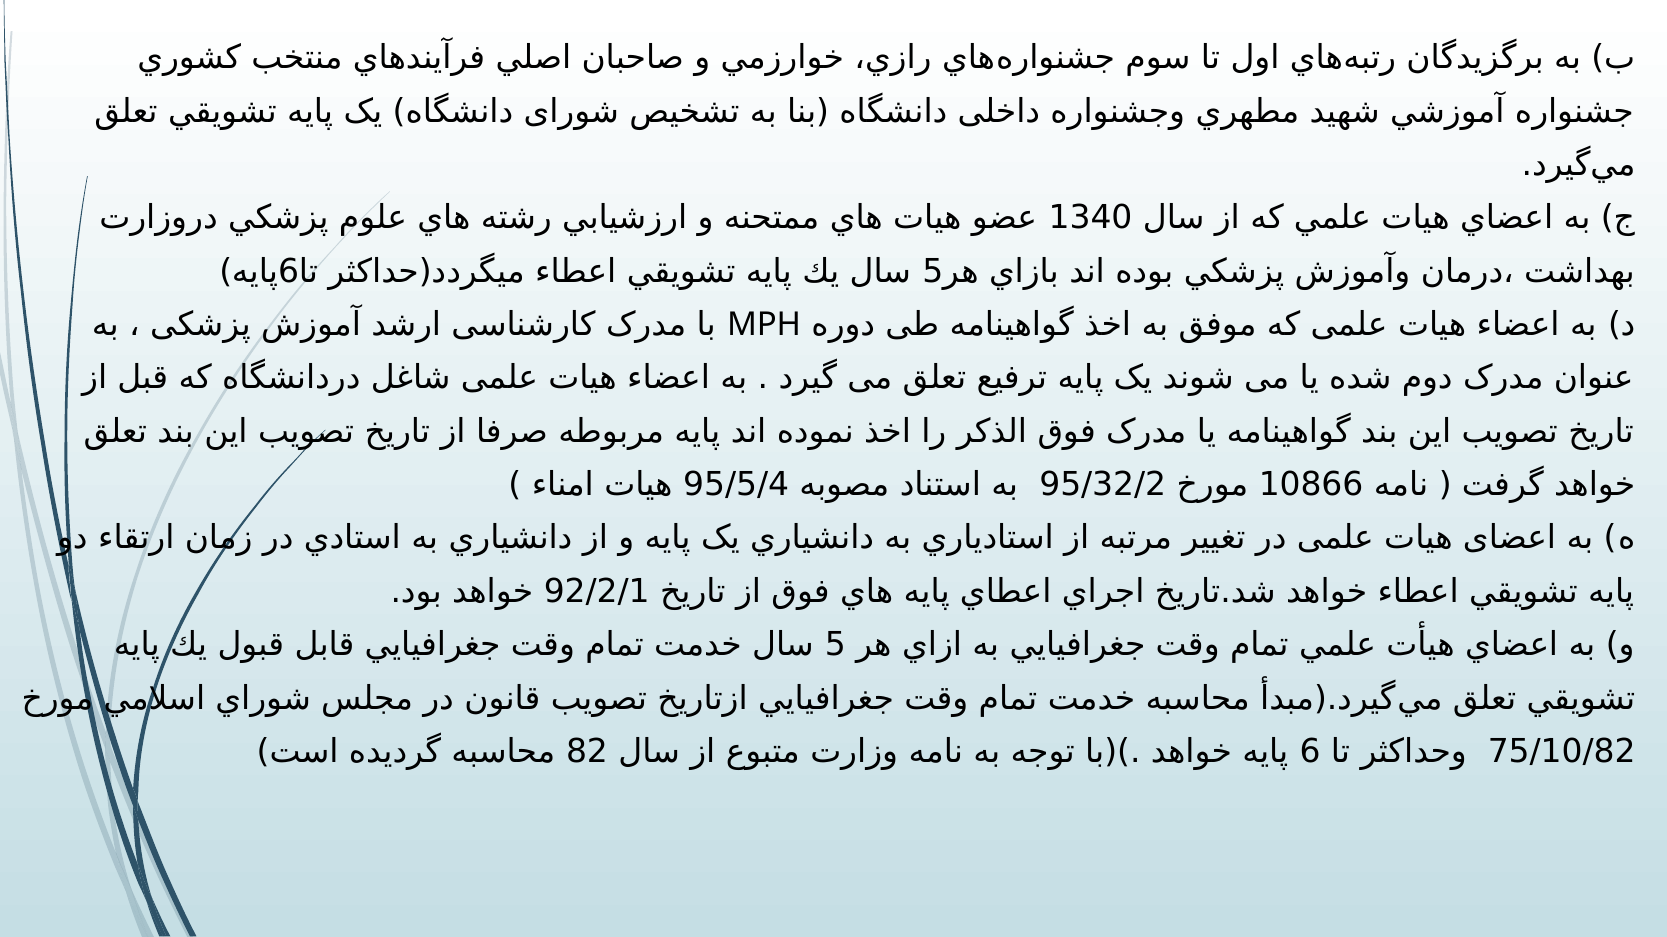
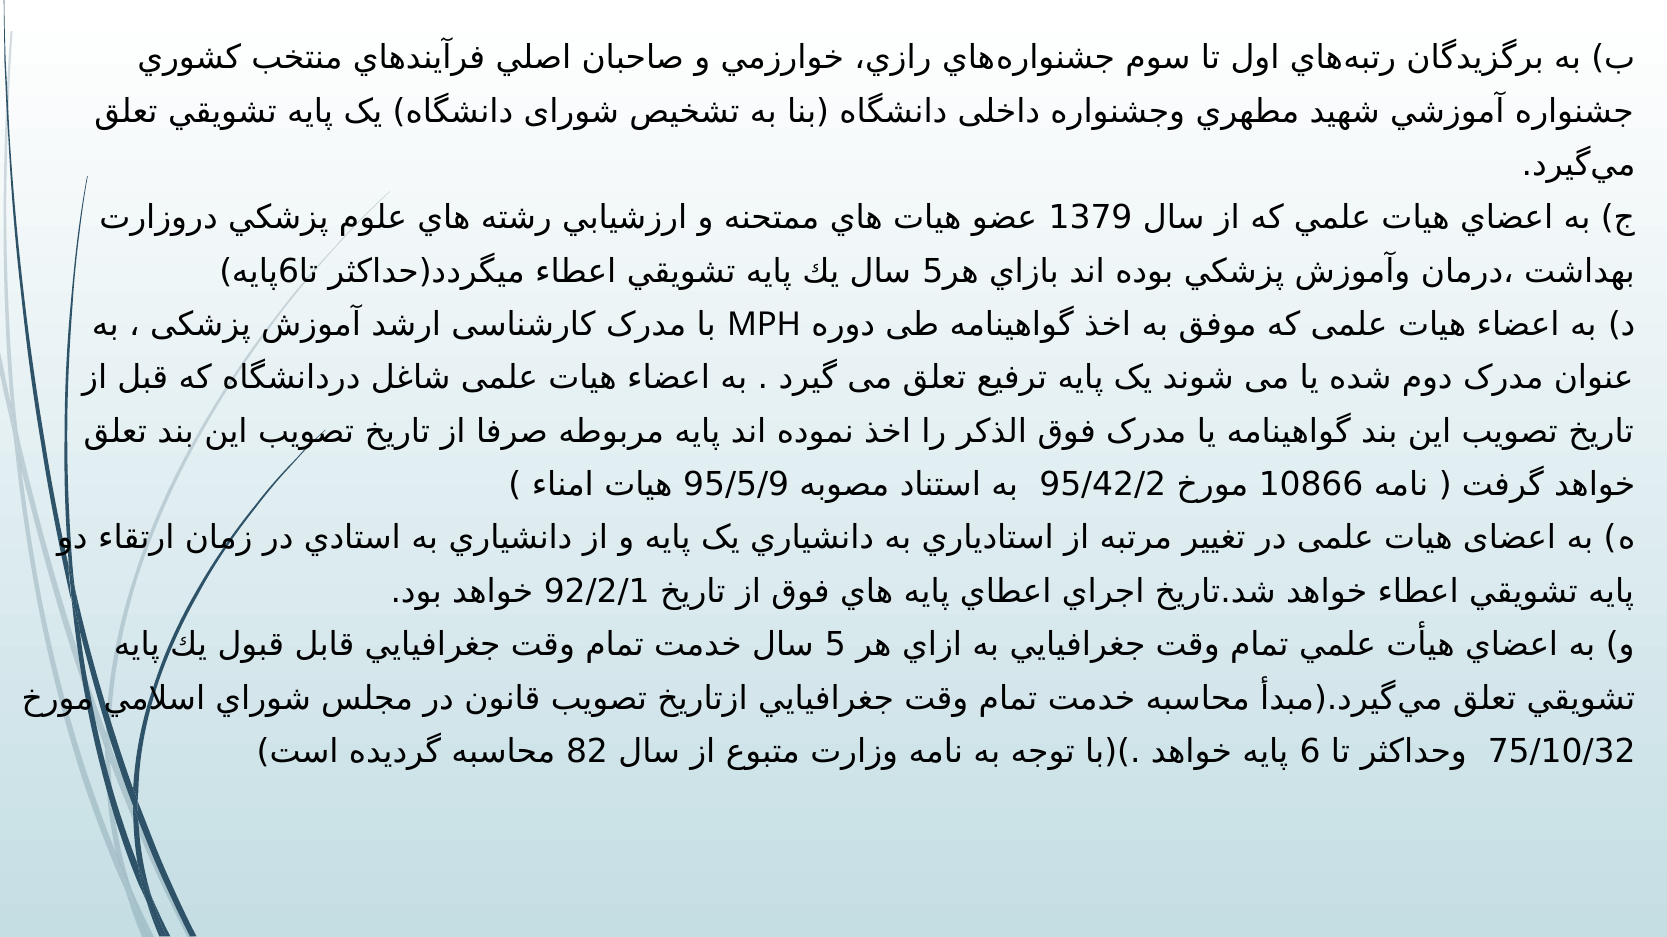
1340: 1340 -> 1379 (1091, 218)
95/5/4: 95/5/4 -> 95/5/9 (736, 485)
95/32/2: 95/32/2 -> 95/42/2 (1103, 485)
75/10/82: 75/10/82 -> 75/10/32 (1562, 752)
